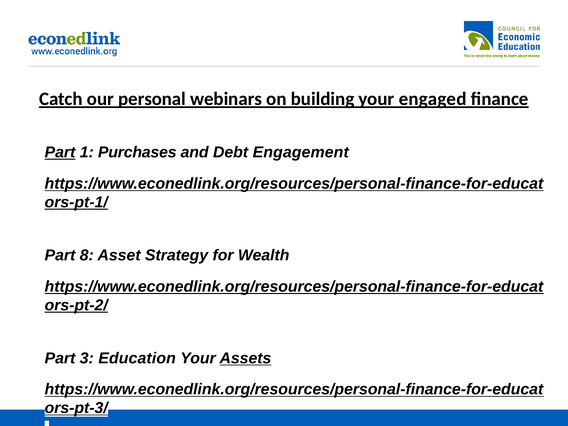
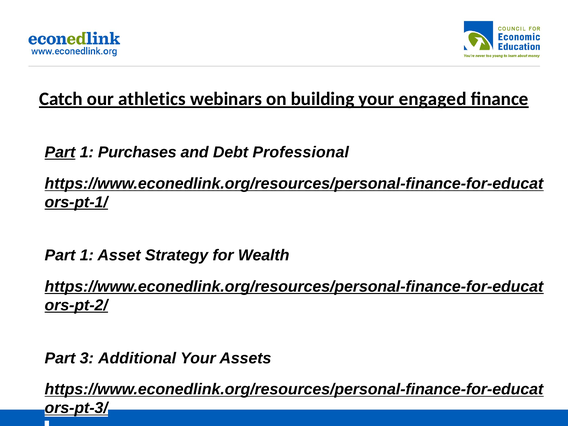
personal: personal -> athletics (152, 99)
Engagement: Engagement -> Professional (301, 152)
8: 8 -> 1 (87, 255)
Education: Education -> Additional (137, 358)
Assets underline: present -> none (245, 358)
